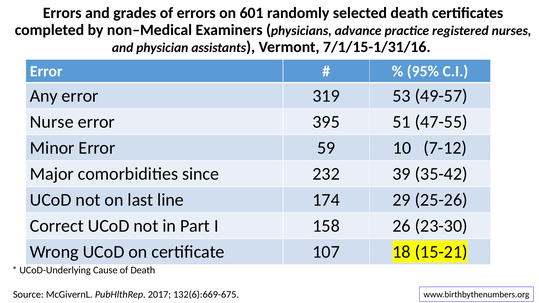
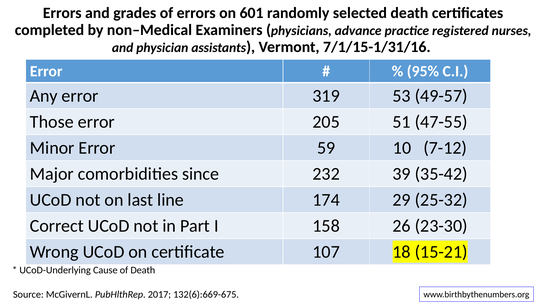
Nurse: Nurse -> Those (52, 122)
395: 395 -> 205 (326, 122)
25-26: 25-26 -> 25-32 (441, 200)
